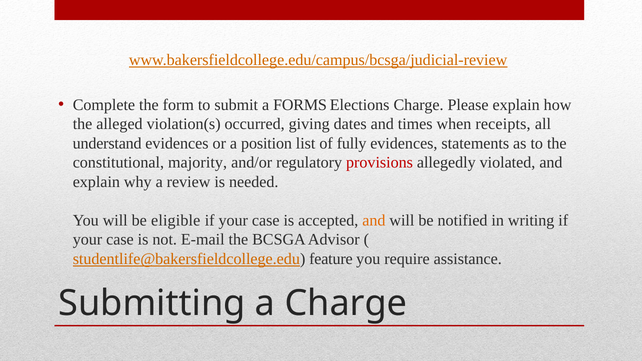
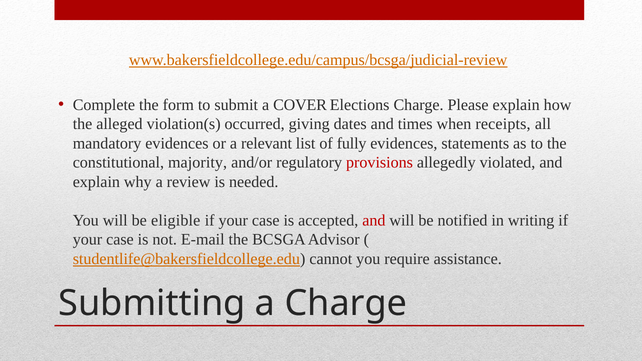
FORMS: FORMS -> COVER (300, 105)
understand: understand -> mandatory (107, 143)
position: position -> relevant (267, 143)
and colour: orange -> red (374, 220)
feature: feature -> cannot (331, 259)
